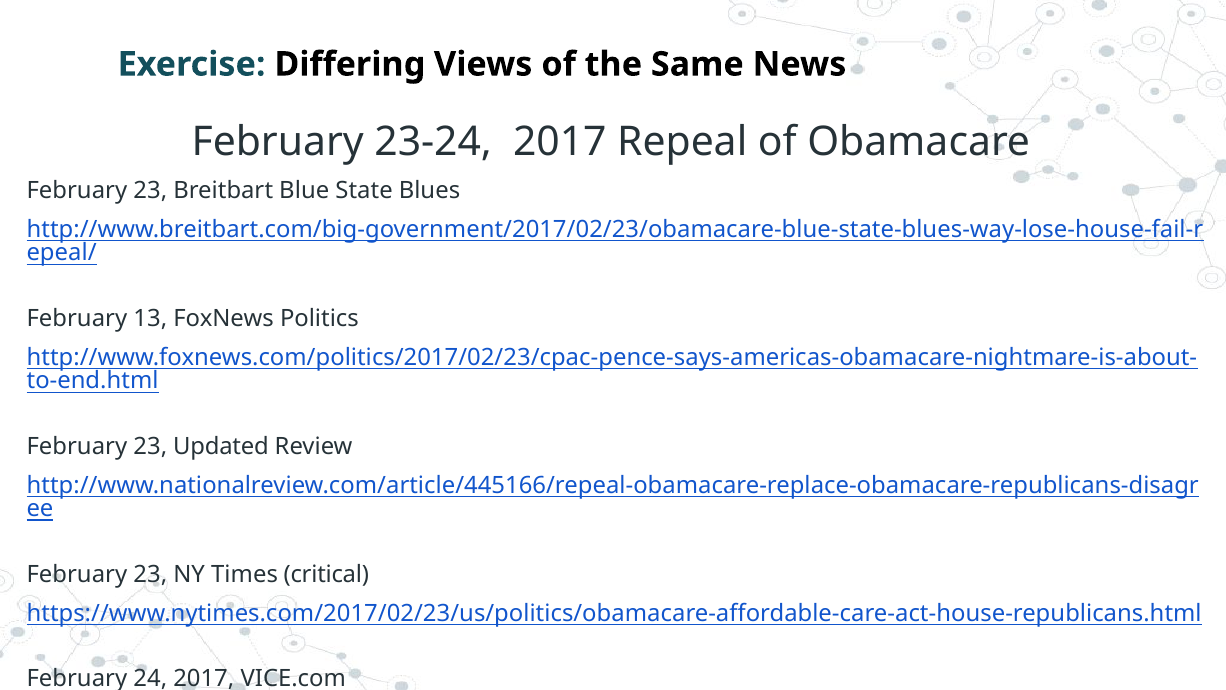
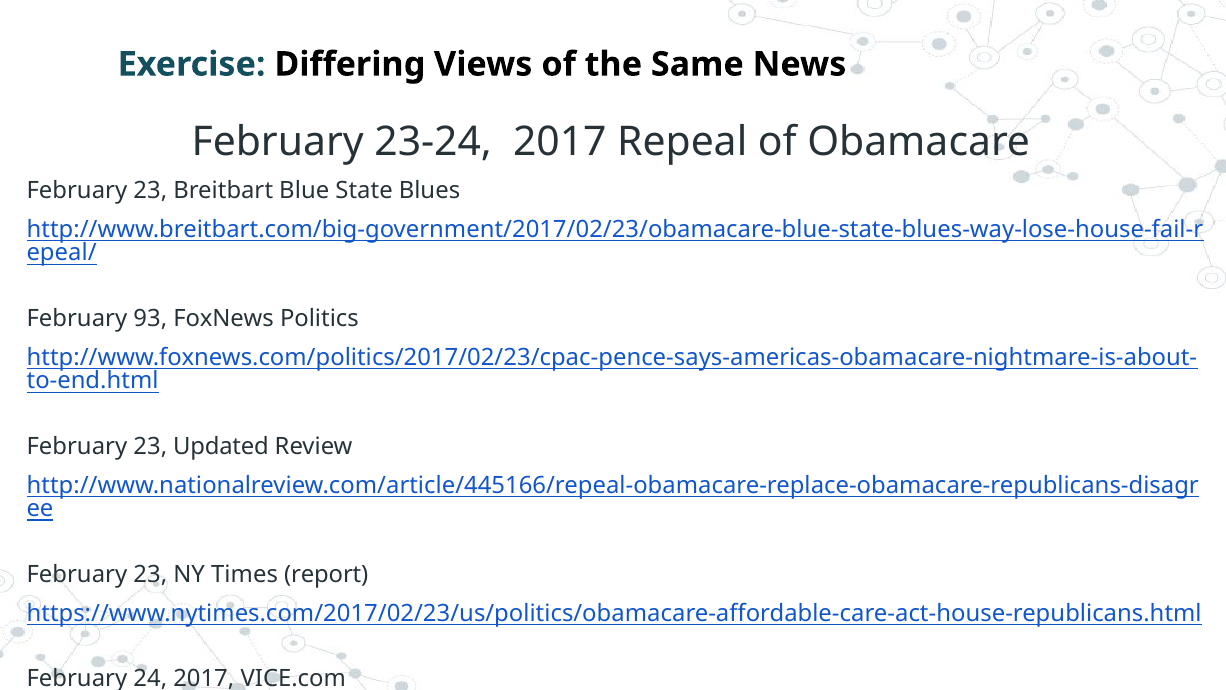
13: 13 -> 93 (150, 318)
critical: critical -> report (326, 574)
